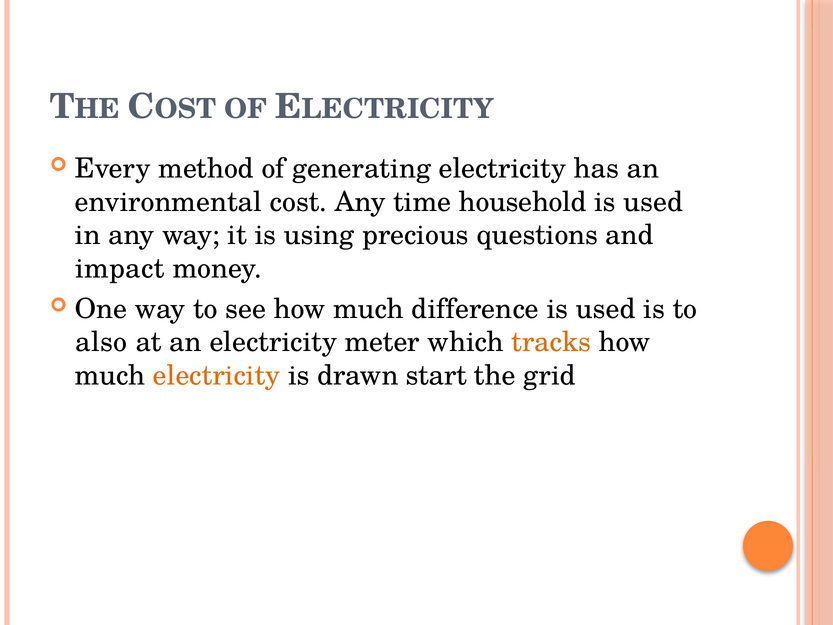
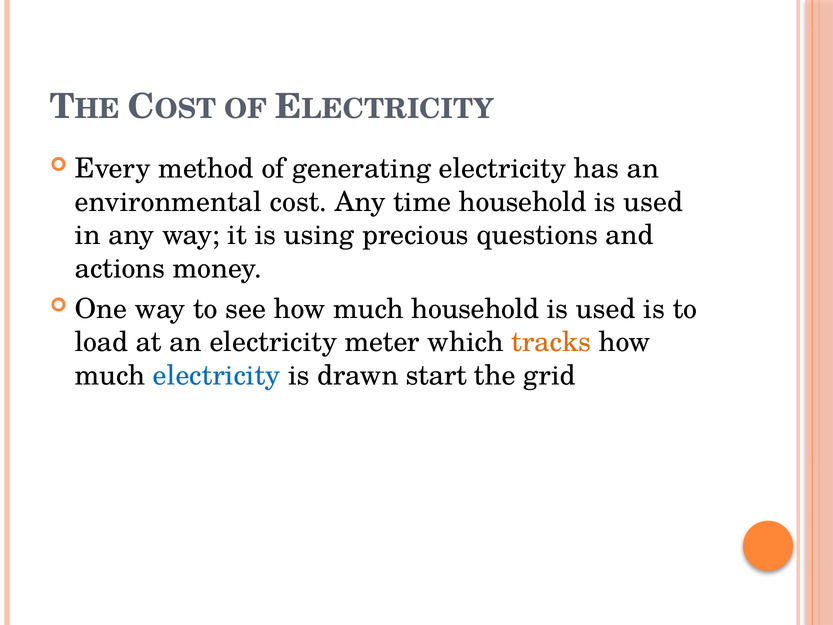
impact: impact -> actions (120, 269)
much difference: difference -> household (475, 309)
also: also -> load (101, 342)
electricity colour: orange -> blue (217, 375)
